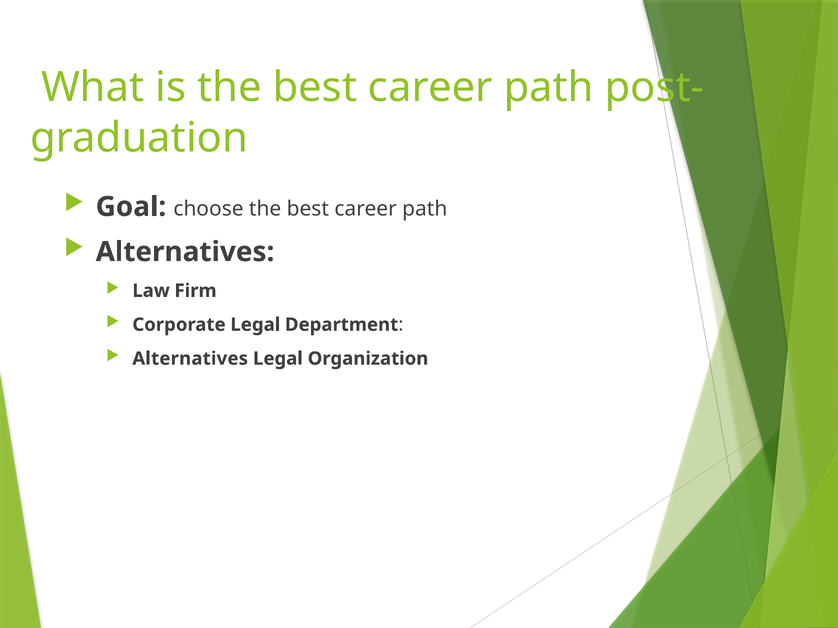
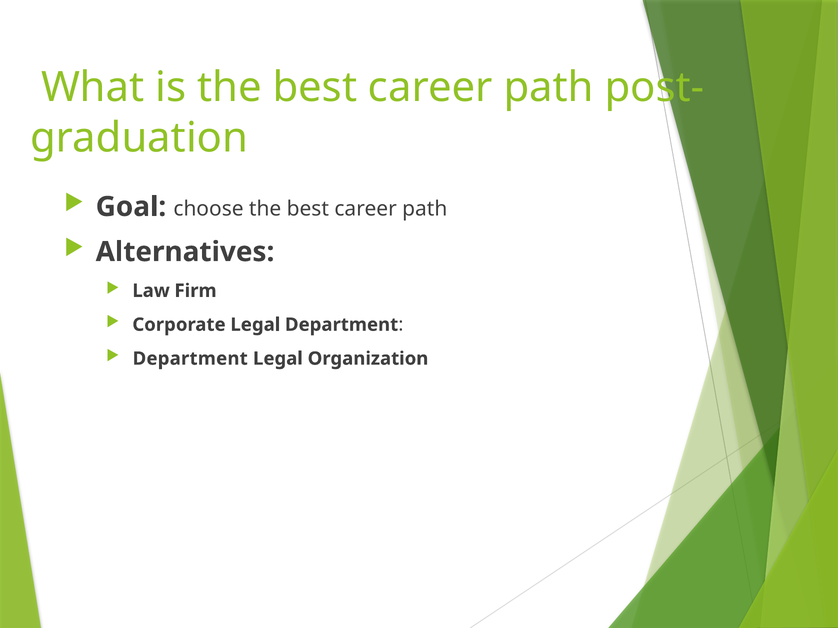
Alternatives: Alternatives -> Department (190, 359)
